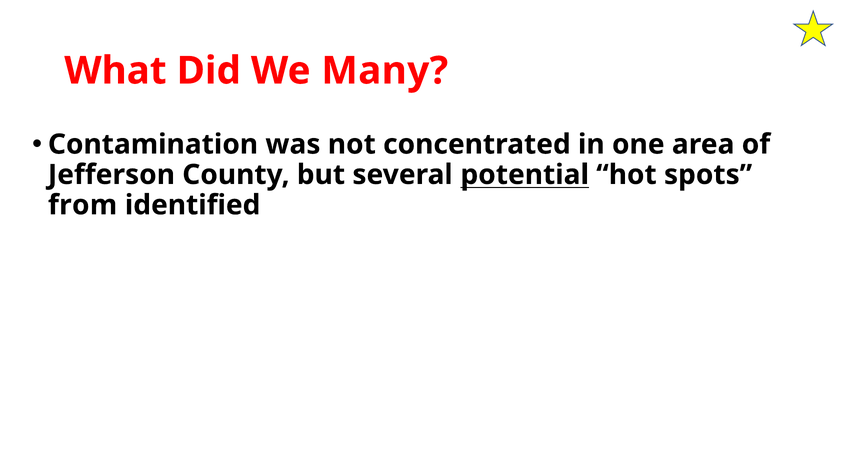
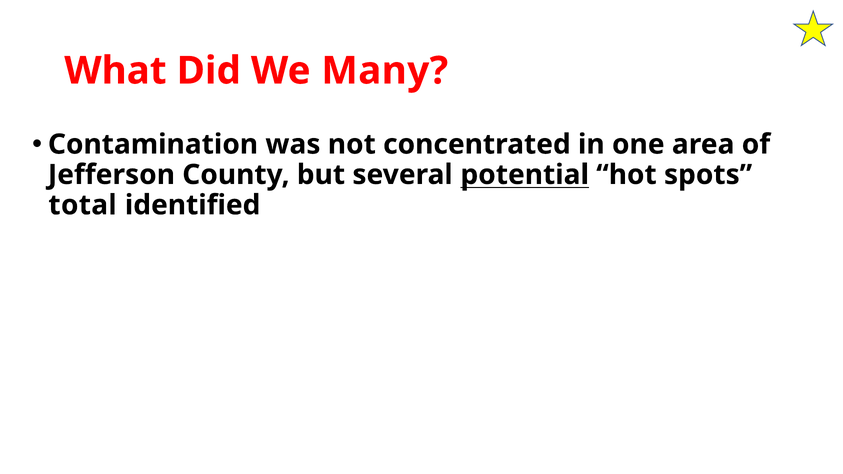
from: from -> total (83, 205)
